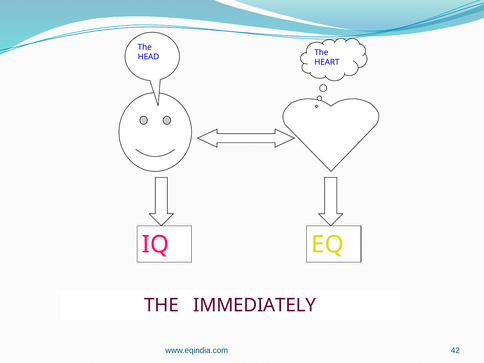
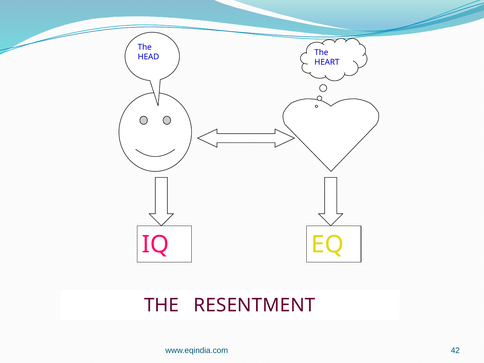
IMMEDIATELY: IMMEDIATELY -> RESENTMENT (254, 305)
